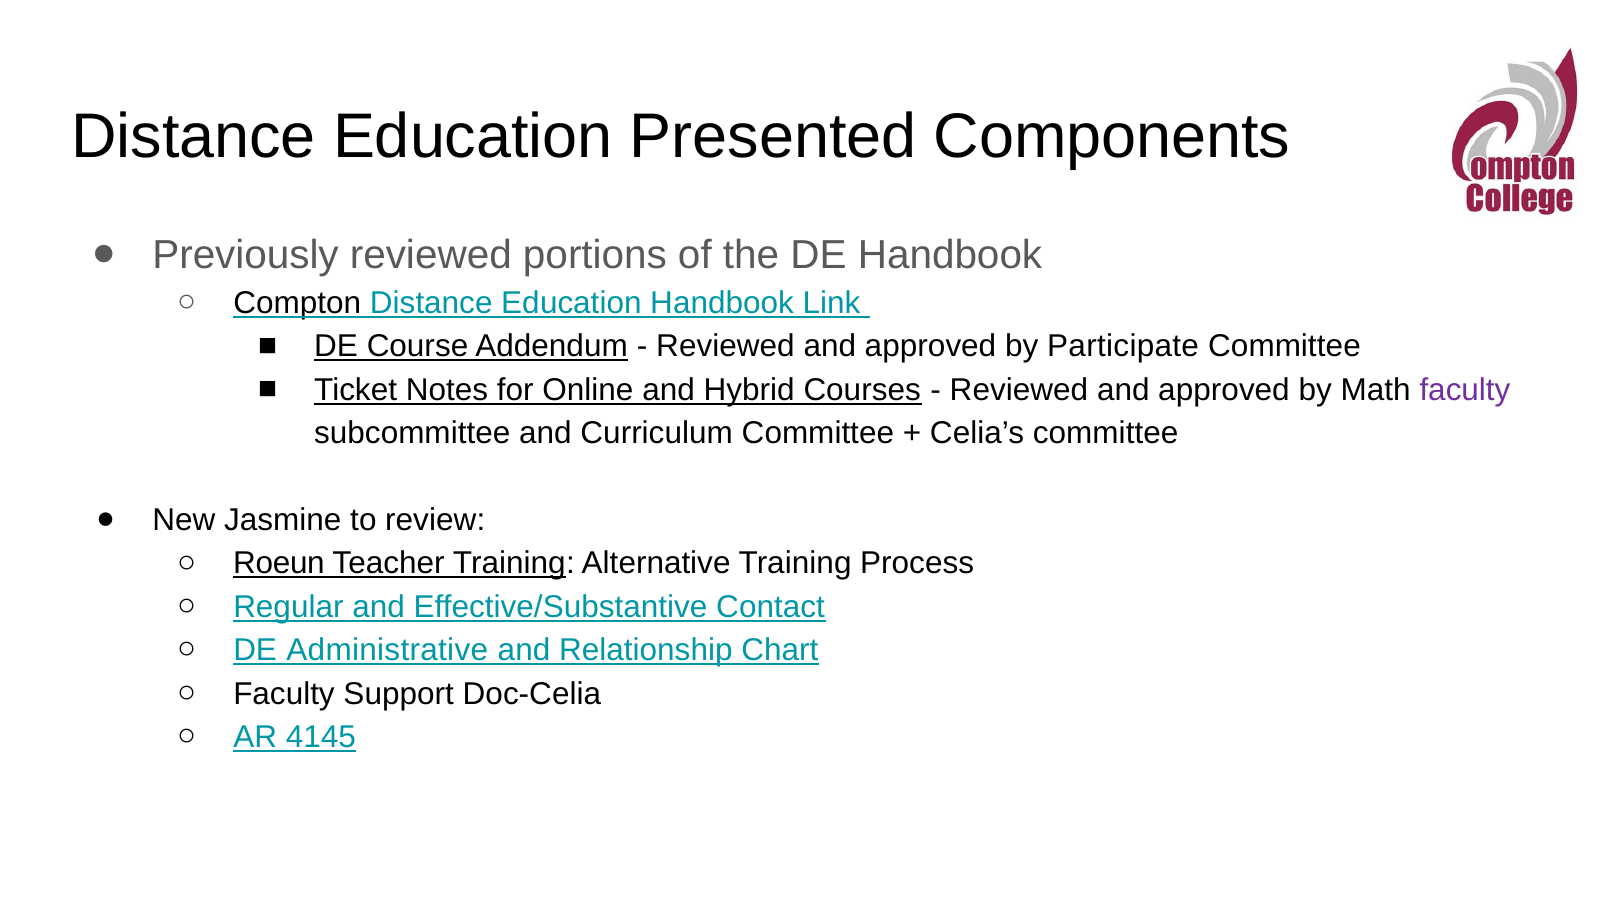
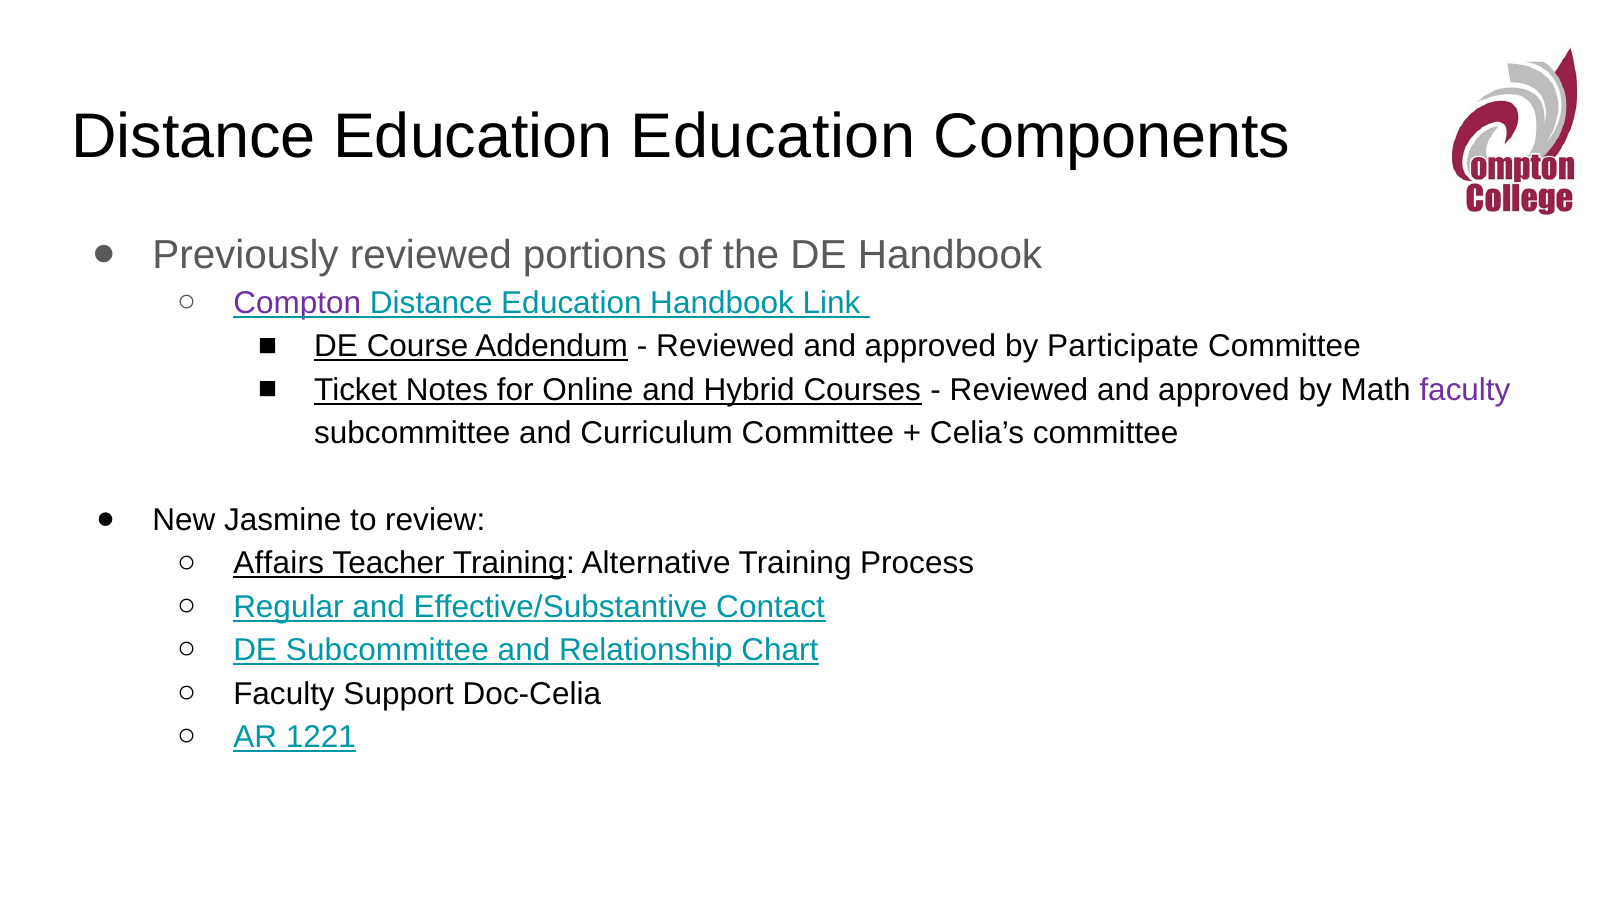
Education Presented: Presented -> Education (773, 137)
Compton colour: black -> purple (297, 303)
Roeun: Roeun -> Affairs (279, 563)
DE Administrative: Administrative -> Subcommittee (387, 650)
4145: 4145 -> 1221 (321, 737)
